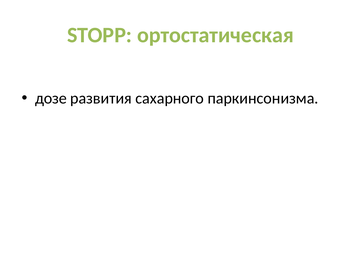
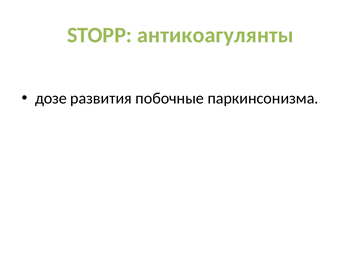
ортостатическая: ортостатическая -> антикоагулянты (215, 35)
сахарного: сахарного -> побочные (170, 98)
